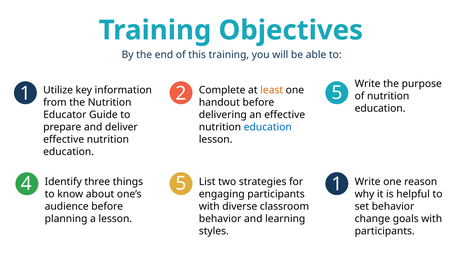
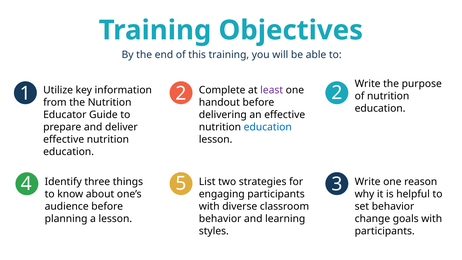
least colour: orange -> purple (272, 90)
2 5: 5 -> 2 (337, 93)
5 1: 1 -> 3 (337, 184)
